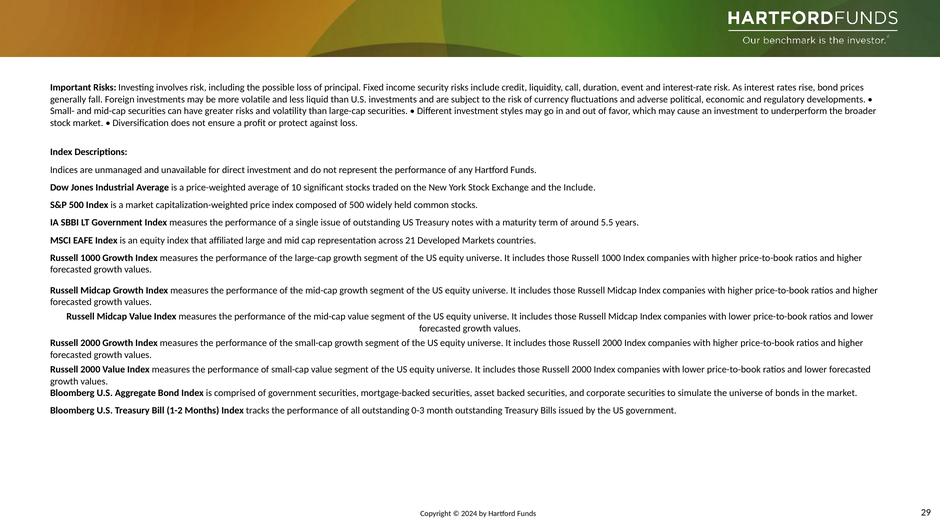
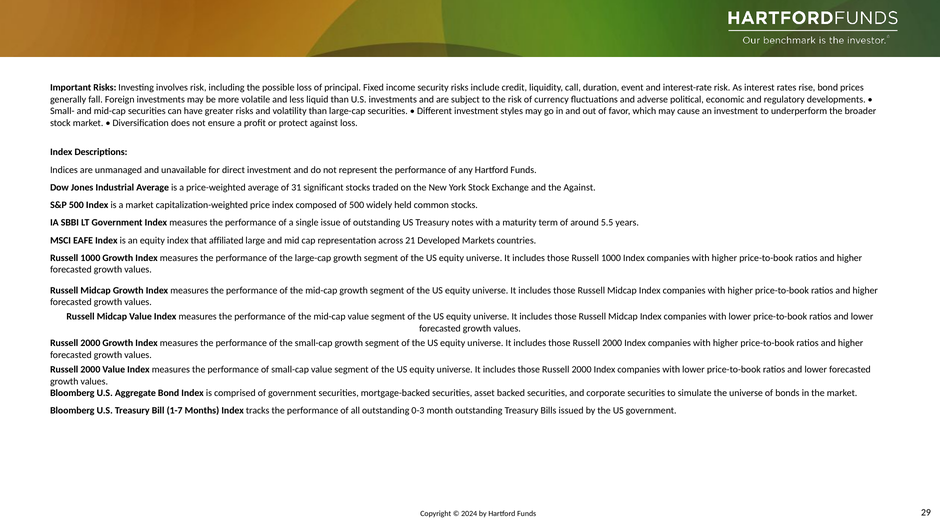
10: 10 -> 31 (296, 188)
the Include: Include -> Against (580, 188)
1-2: 1-2 -> 1-7 (175, 411)
